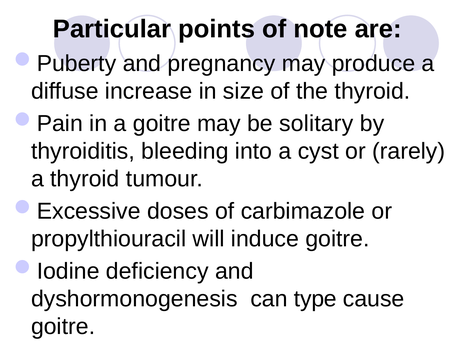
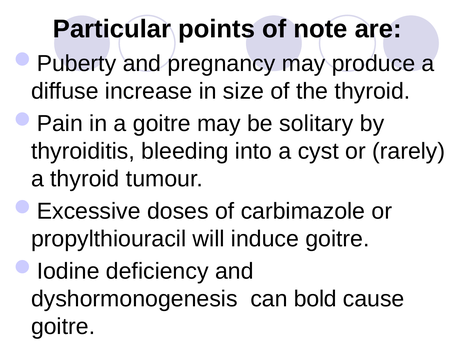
type: type -> bold (315, 299)
